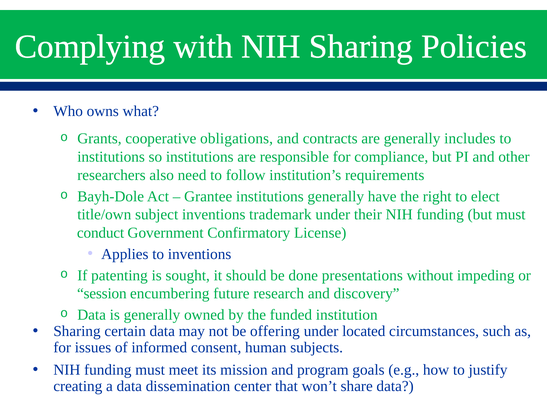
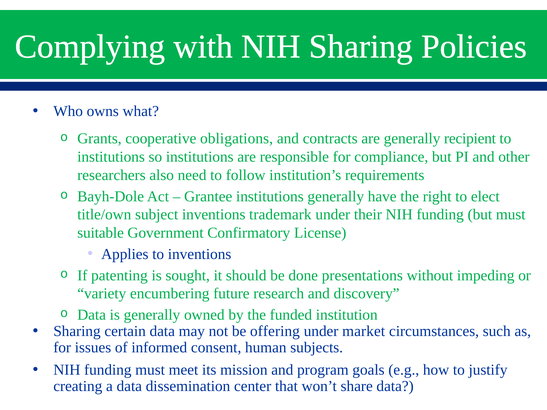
includes: includes -> recipient (470, 139)
conduct: conduct -> suitable (101, 233)
session: session -> variety (102, 294)
located: located -> market (364, 331)
